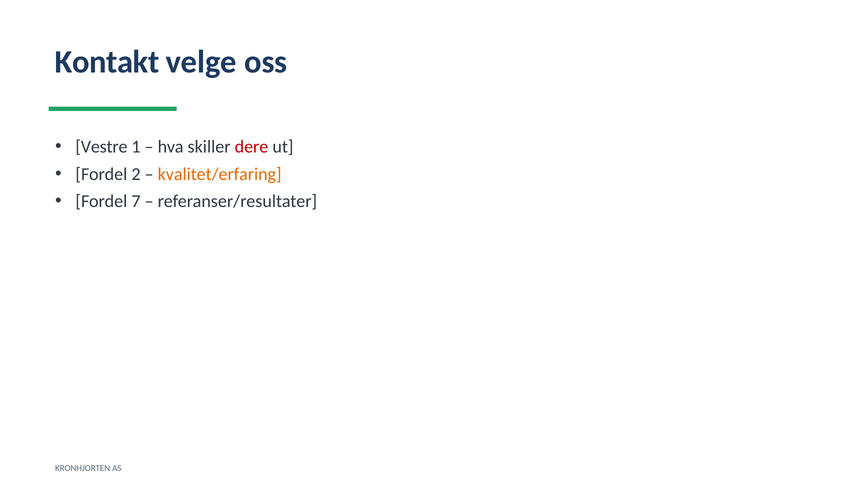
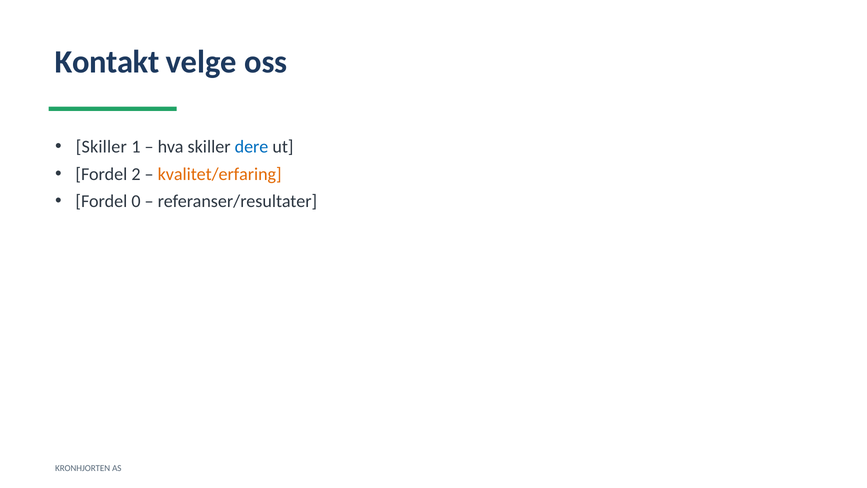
Vestre: Vestre -> Skiller (101, 147)
dere colour: red -> blue (252, 147)
7: 7 -> 0 (136, 201)
